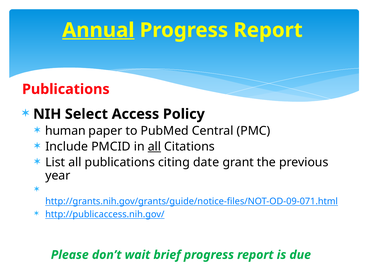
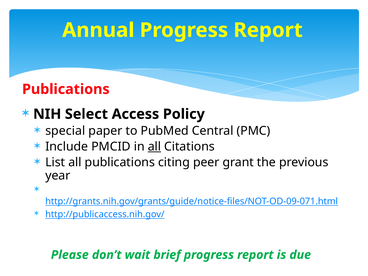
Annual underline: present -> none (98, 30)
human: human -> special (65, 131)
date: date -> peer (206, 162)
